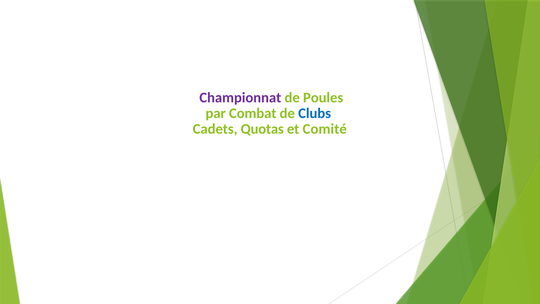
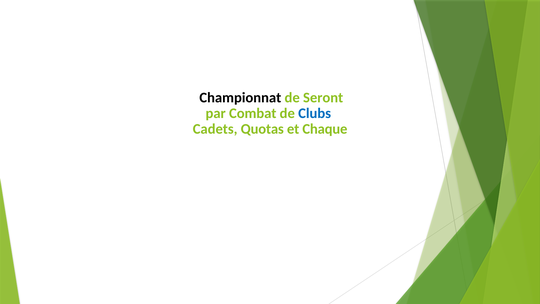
Championnat colour: purple -> black (240, 97)
Poules: Poules -> Seront (323, 97)
Comité: Comité -> Chaque (325, 129)
